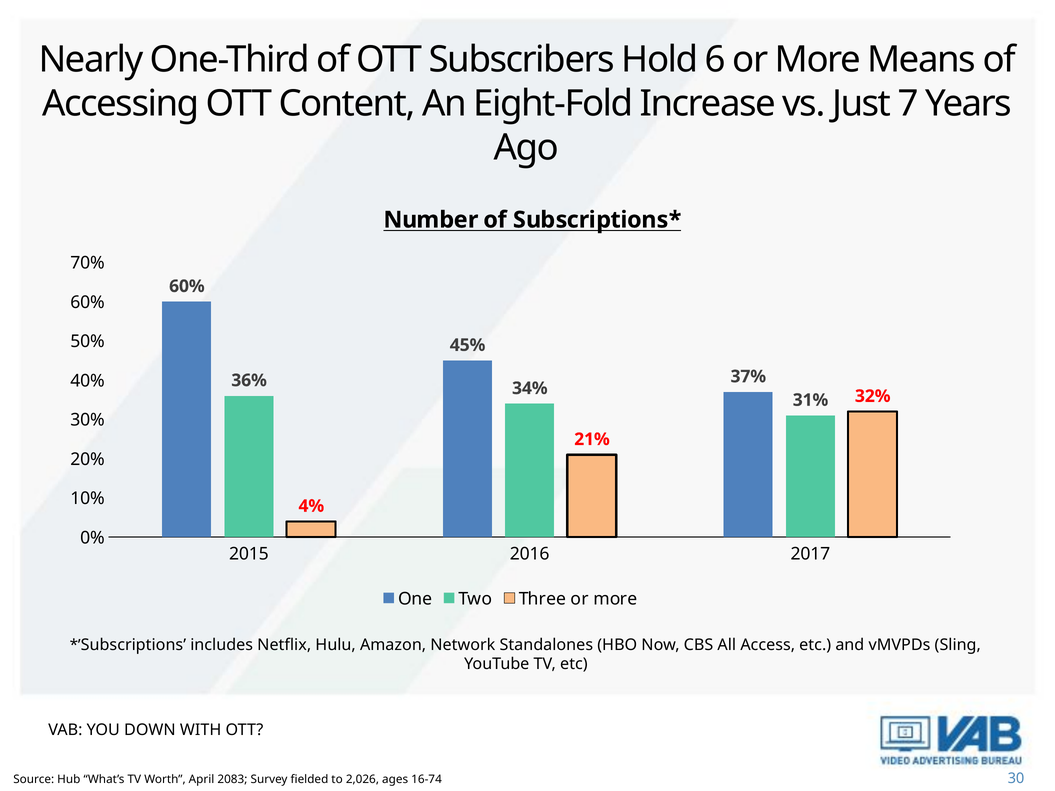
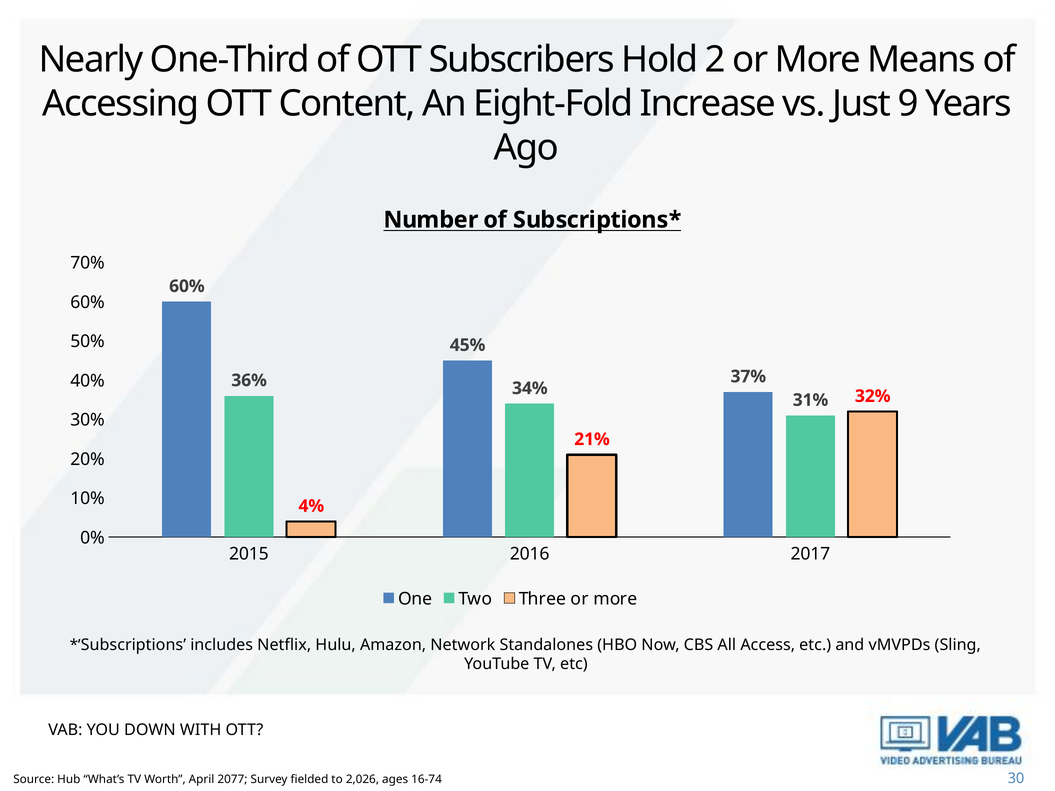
6: 6 -> 2 (715, 60)
7: 7 -> 9 (908, 104)
2083: 2083 -> 2077 (232, 779)
